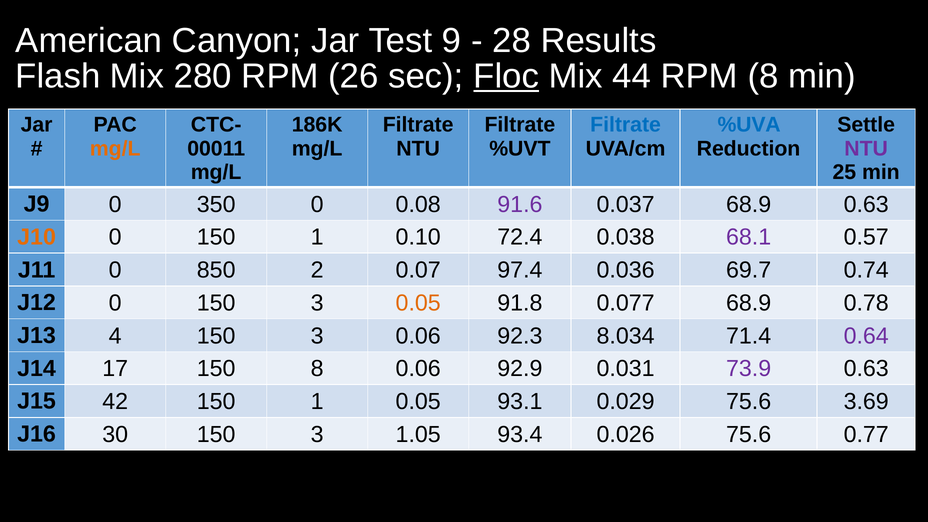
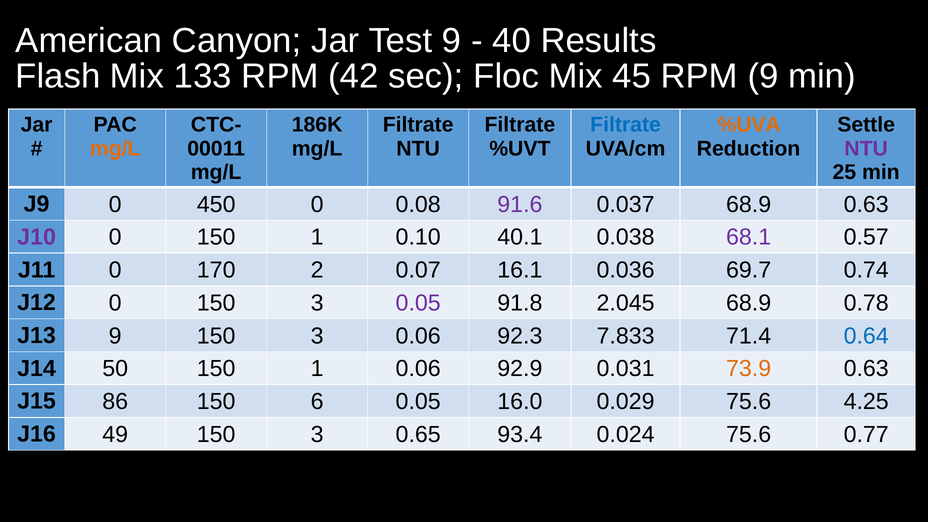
28: 28 -> 40 (512, 41)
280: 280 -> 133 (203, 76)
26: 26 -> 42 (353, 76)
Floc underline: present -> none (506, 76)
44: 44 -> 45 (632, 76)
RPM 8: 8 -> 9 (763, 76)
%UVA colour: blue -> orange (749, 125)
350: 350 -> 450 (216, 204)
J10 colour: orange -> purple (37, 237)
72.4: 72.4 -> 40.1 (520, 237)
850: 850 -> 170 (216, 270)
97.4: 97.4 -> 16.1 (520, 270)
0.05 colour: orange -> purple (418, 303)
0.077: 0.077 -> 2.045 (626, 303)
J13 4: 4 -> 9 (115, 336)
8.034: 8.034 -> 7.833 (626, 336)
0.64 colour: purple -> blue (866, 336)
17: 17 -> 50 (115, 369)
8: 8 -> 1 (317, 369)
73.9 colour: purple -> orange (749, 369)
42: 42 -> 86 (115, 402)
1: 1 -> 6 (317, 402)
93.1: 93.1 -> 16.0 (520, 402)
3.69: 3.69 -> 4.25 (866, 402)
30: 30 -> 49 (115, 434)
1.05: 1.05 -> 0.65 (418, 434)
0.026: 0.026 -> 0.024 (626, 434)
